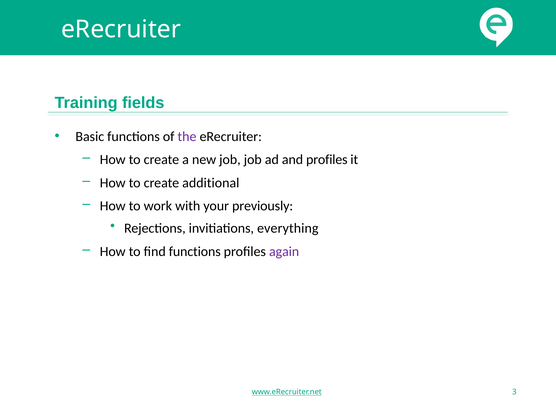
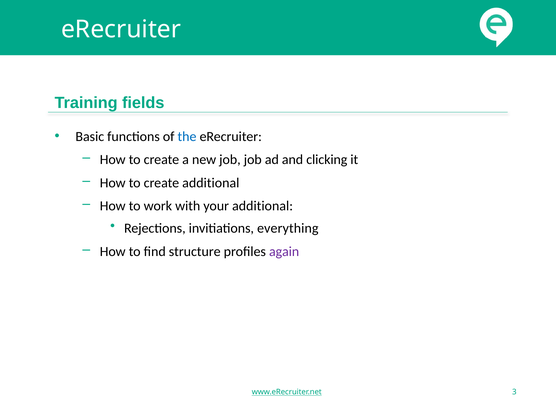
the colour: purple -> blue (187, 136)
and profiles: profiles -> clicking (327, 160)
your previously: previously -> additional (263, 206)
find functions: functions -> structure (195, 252)
